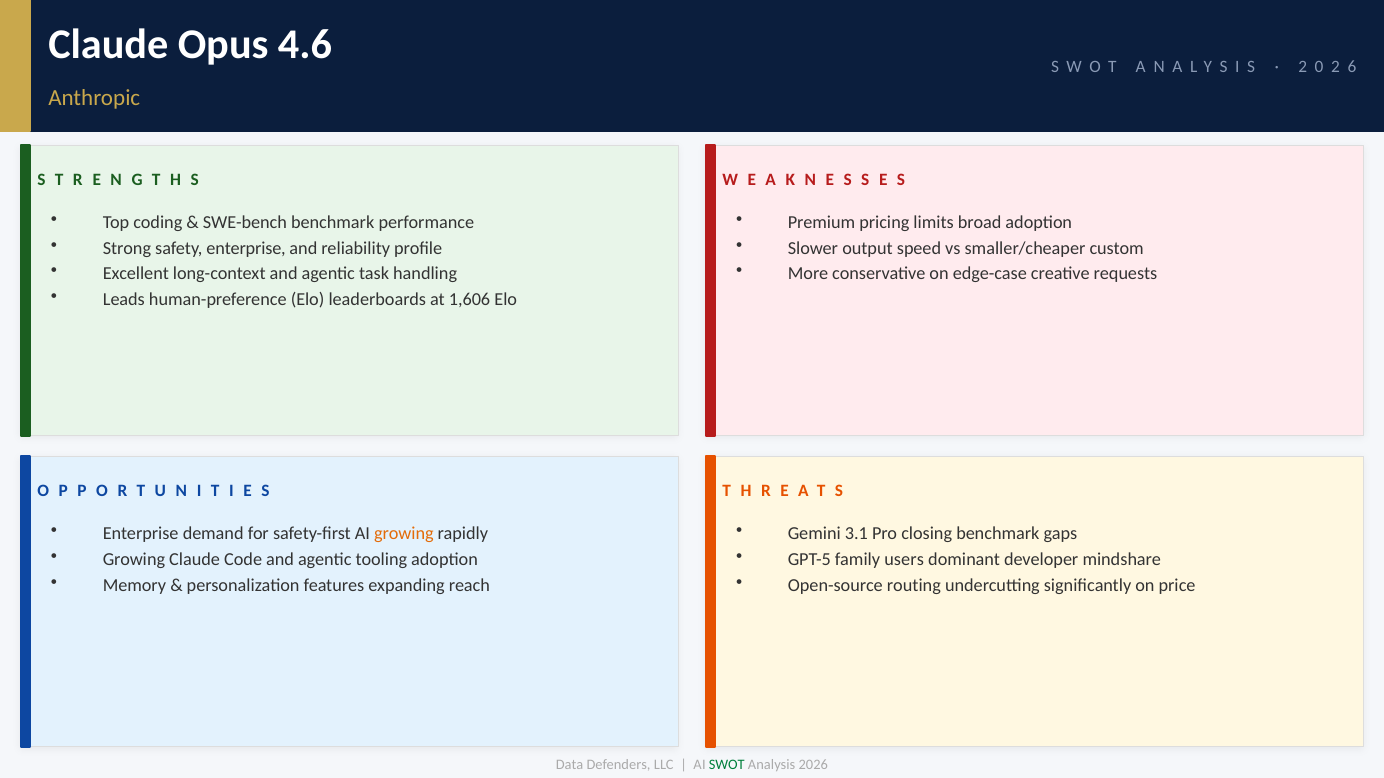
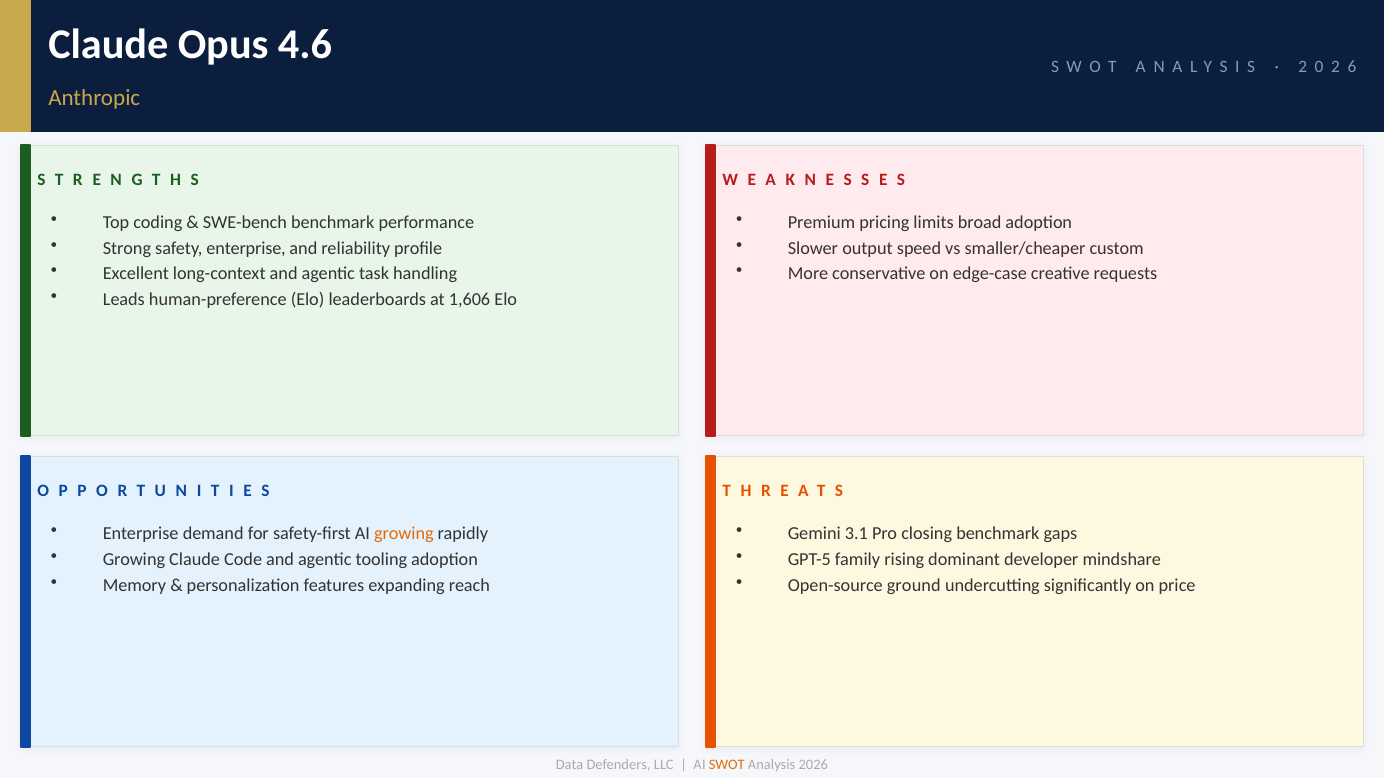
users: users -> rising (904, 560)
routing: routing -> ground (914, 585)
SWOT colour: green -> orange (727, 765)
